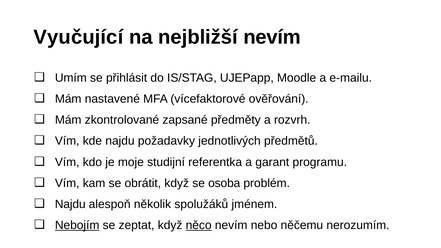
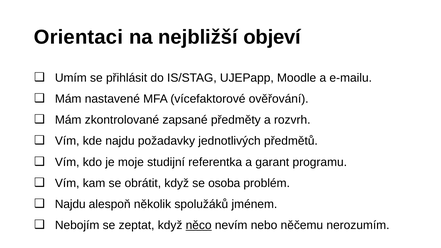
Vyučující: Vyučující -> Orientaci (78, 37)
nejbližší nevím: nevím -> objeví (272, 37)
Nebojím underline: present -> none (77, 225)
